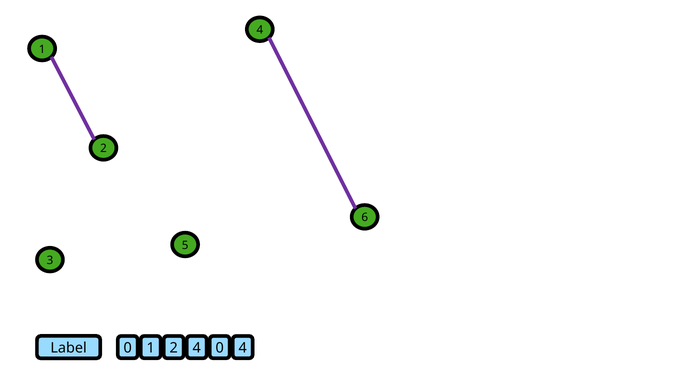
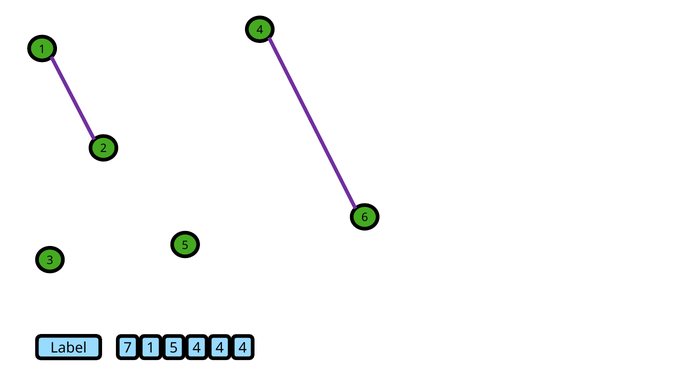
Label 0: 0 -> 7 (128, 348)
1 2: 2 -> 5 (174, 348)
0: 0 -> 4 (220, 348)
